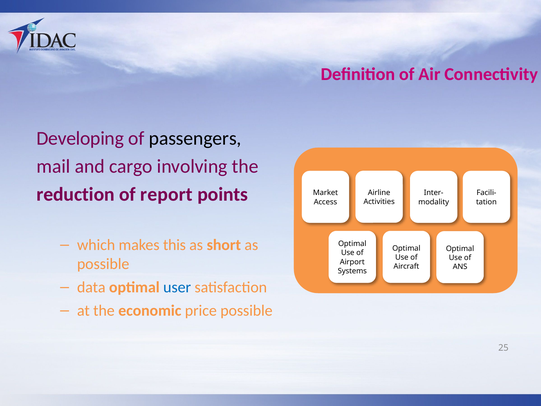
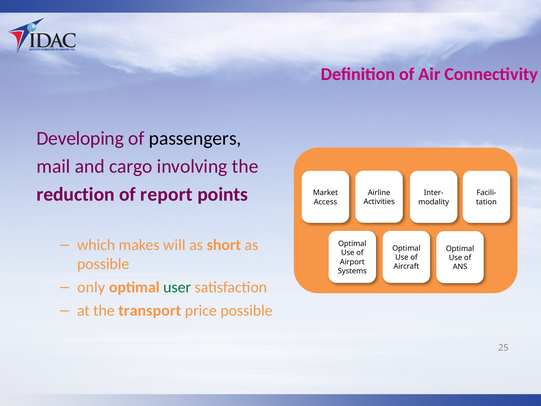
this: this -> will (174, 245)
data: data -> only (91, 287)
user colour: blue -> green (177, 287)
economic: economic -> transport (150, 311)
